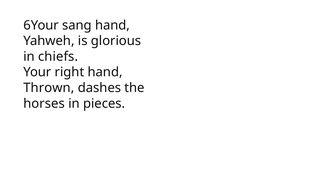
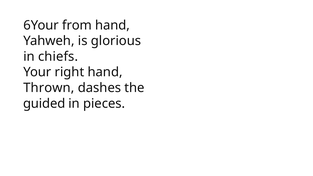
sang: sang -> from (77, 25)
horses: horses -> guided (44, 103)
